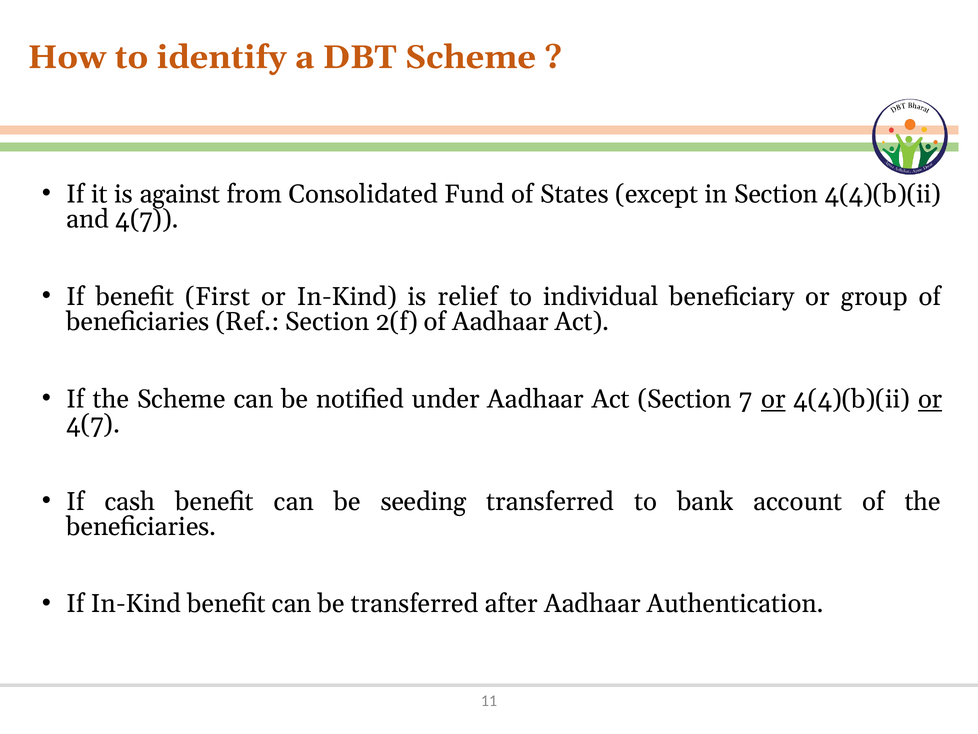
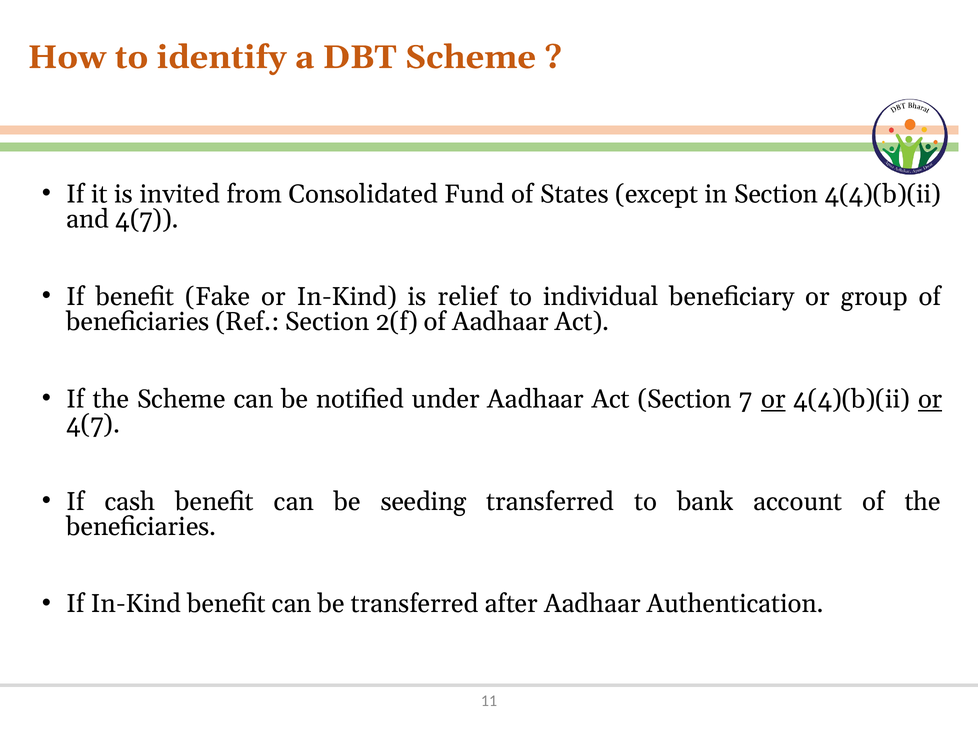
against: against -> invited (180, 194)
First: First -> Fake (218, 296)
